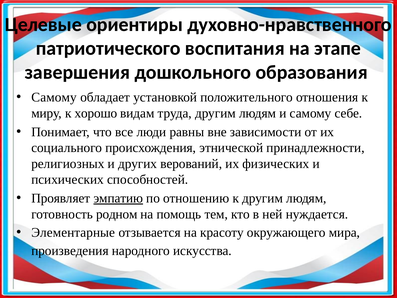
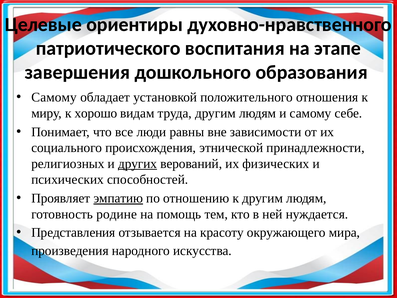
других underline: none -> present (138, 164)
родном: родном -> родине (117, 214)
Элементарные: Элементарные -> Представления (73, 232)
